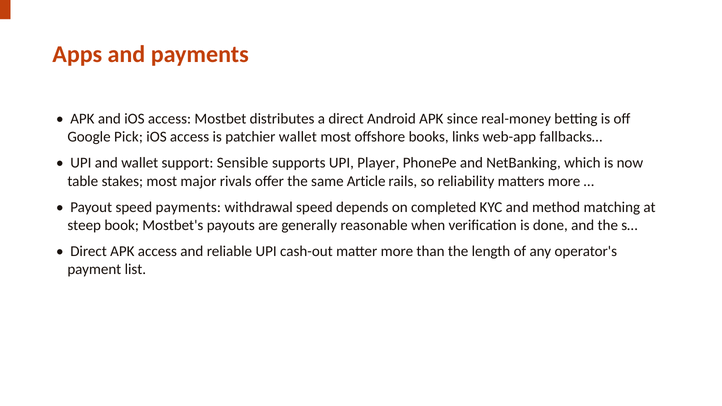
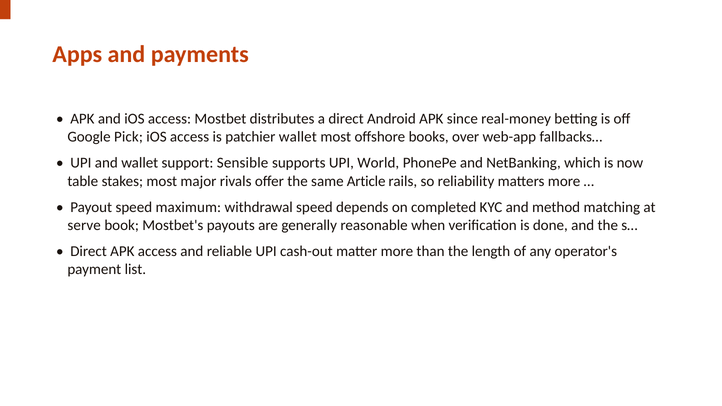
links: links -> over (466, 137)
Player: Player -> World (378, 163)
speed payments: payments -> maximum (188, 207)
steep: steep -> serve (84, 225)
